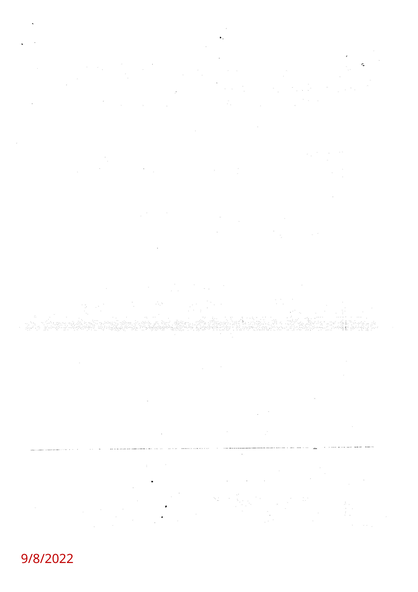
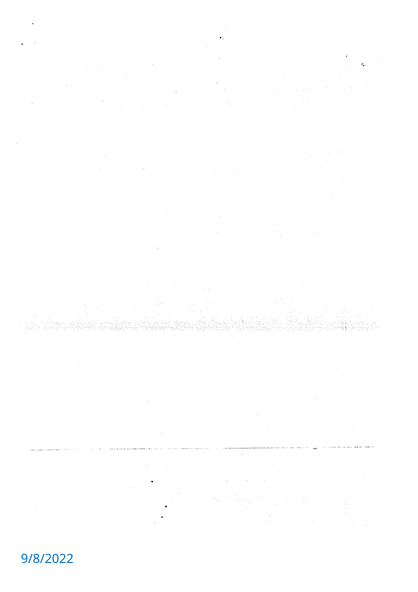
9/8/2022 colour: red -> blue (47, 559)
